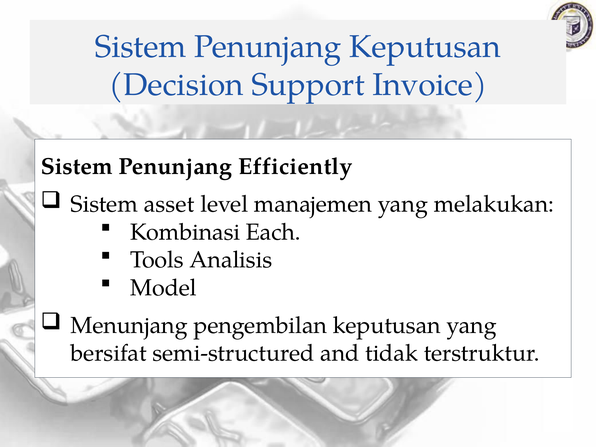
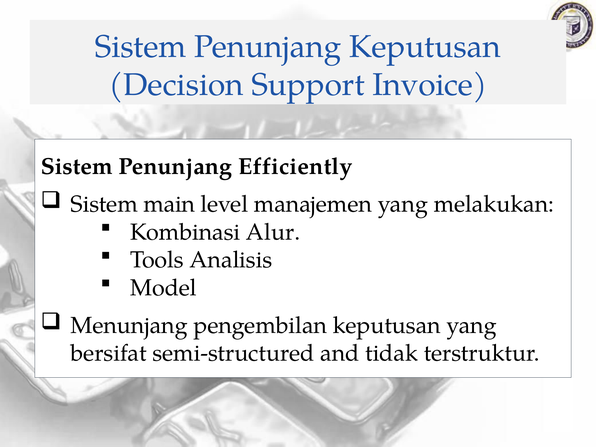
asset: asset -> main (169, 204)
Each: Each -> Alur (273, 232)
